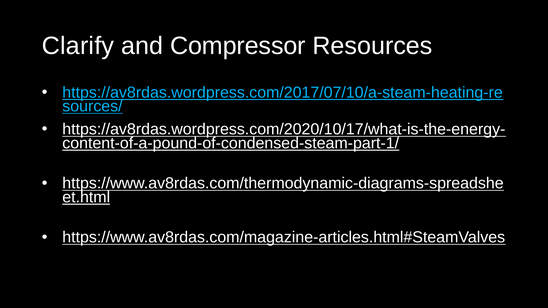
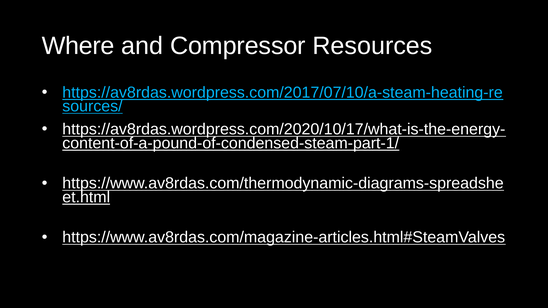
Clarify: Clarify -> Where (78, 46)
